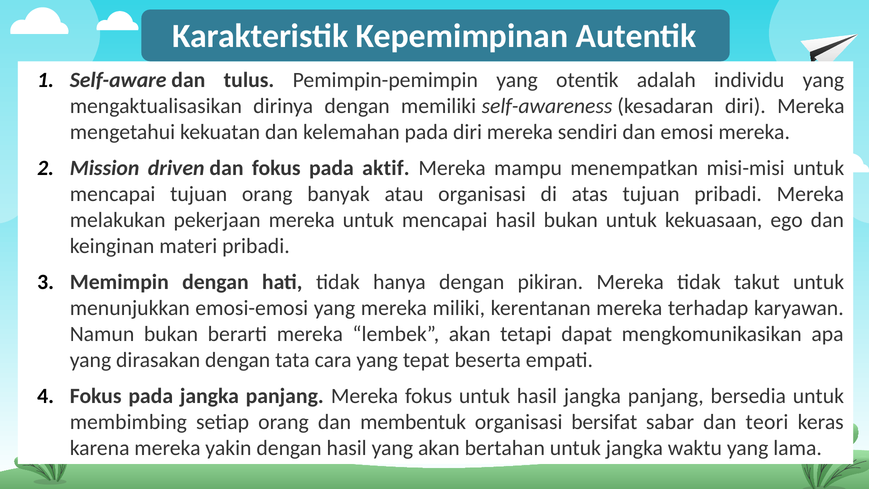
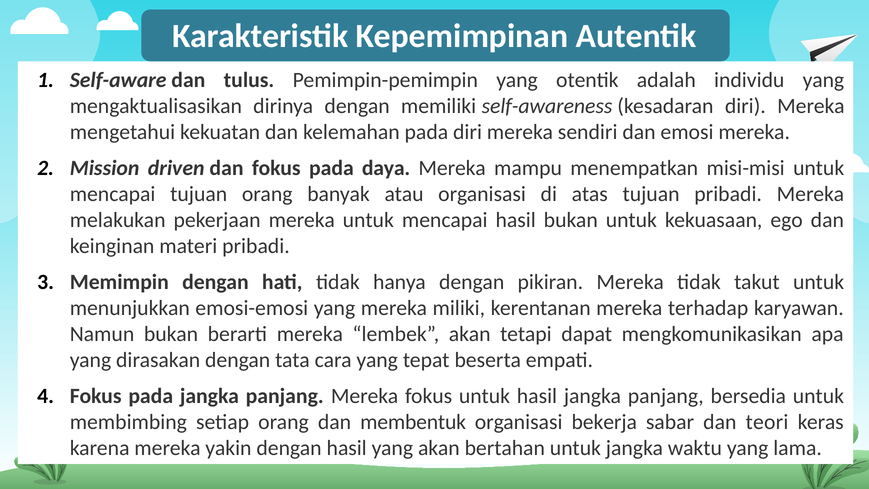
aktif: aktif -> daya (386, 168)
bersifat: bersifat -> bekerja (604, 422)
